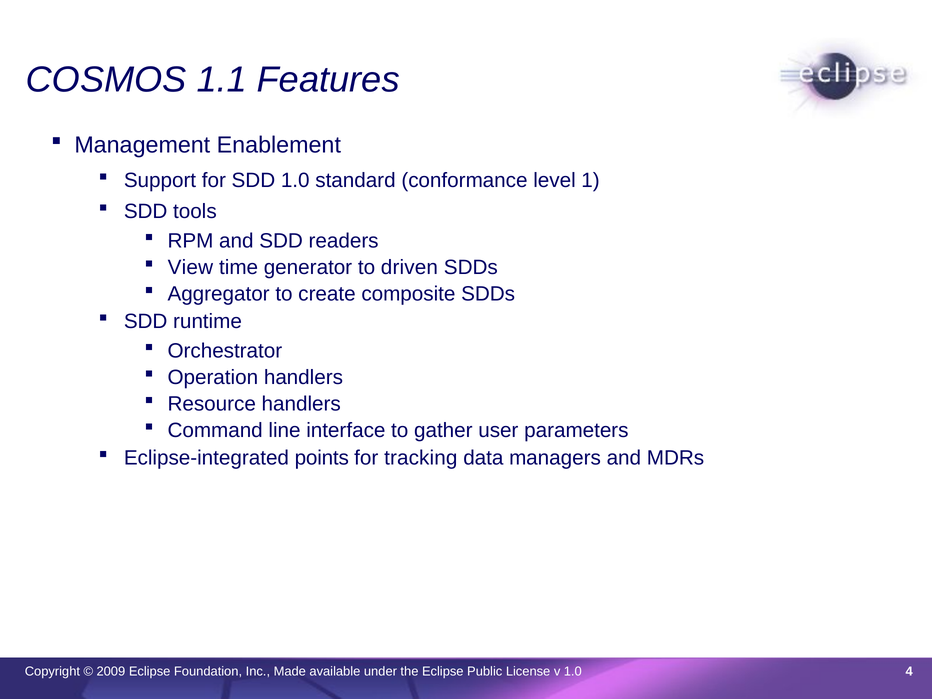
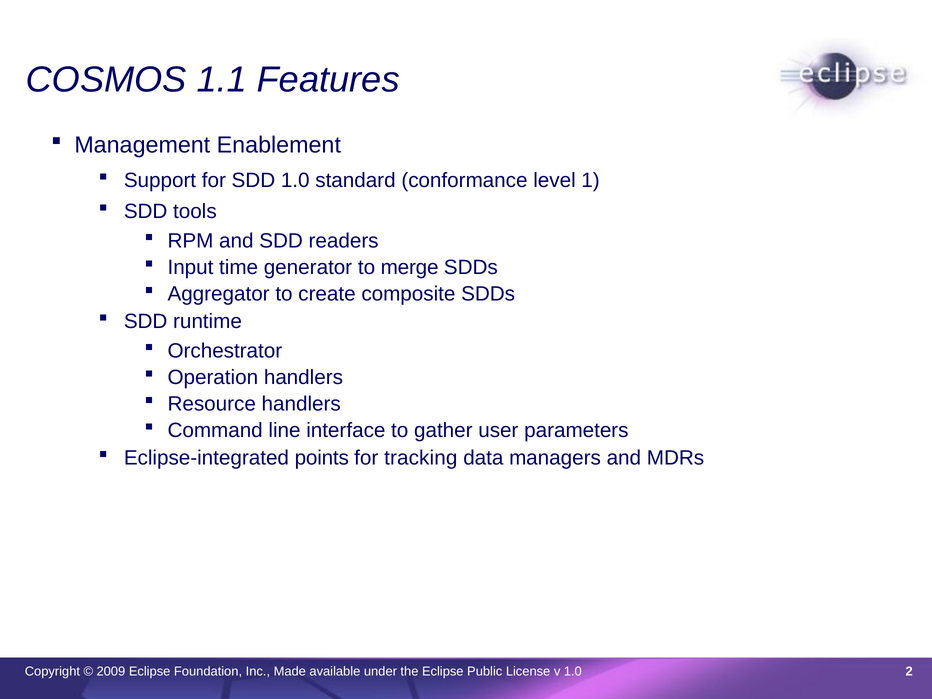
View: View -> Input (191, 267)
driven: driven -> merge (410, 267)
4: 4 -> 2 (909, 672)
